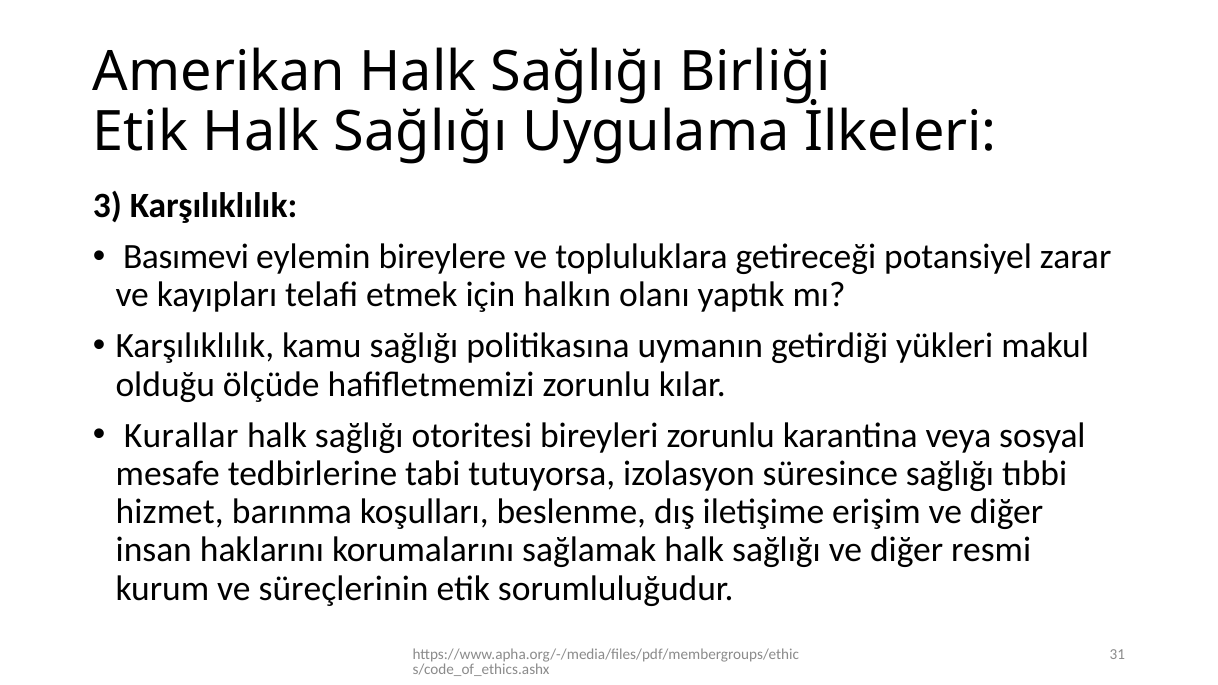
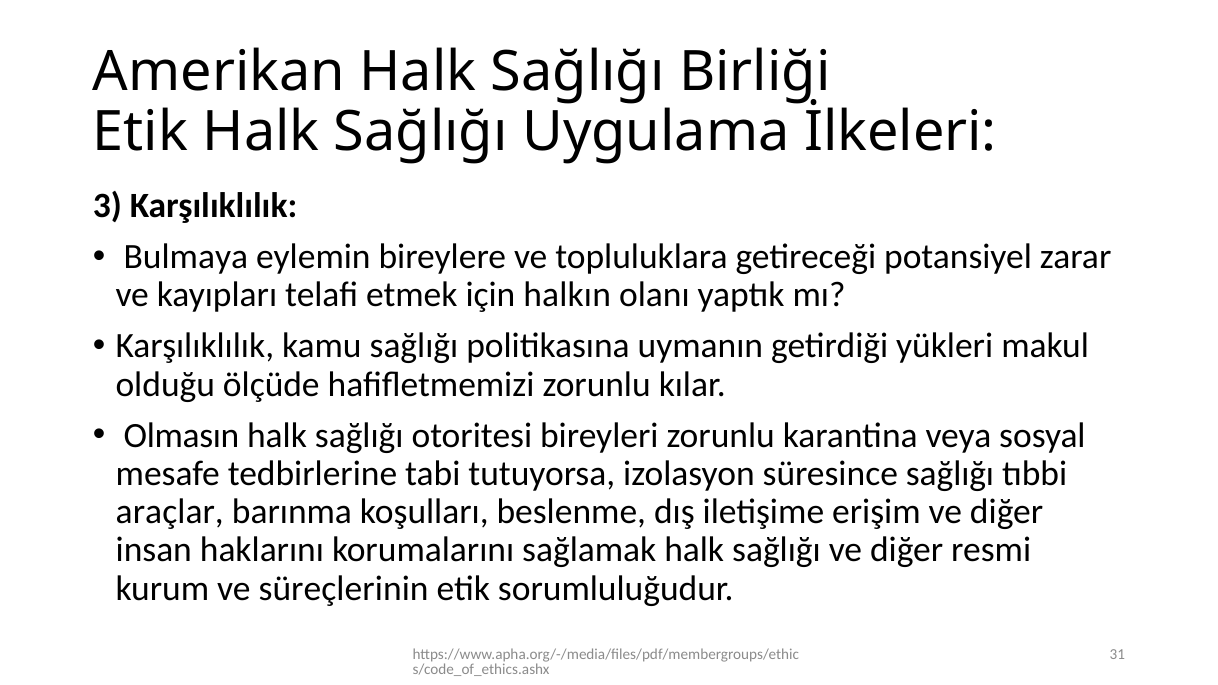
Basımevi: Basımevi -> Bulmaya (186, 257)
Kurallar: Kurallar -> Olmasın (181, 435)
hizmet: hizmet -> araçlar (170, 512)
